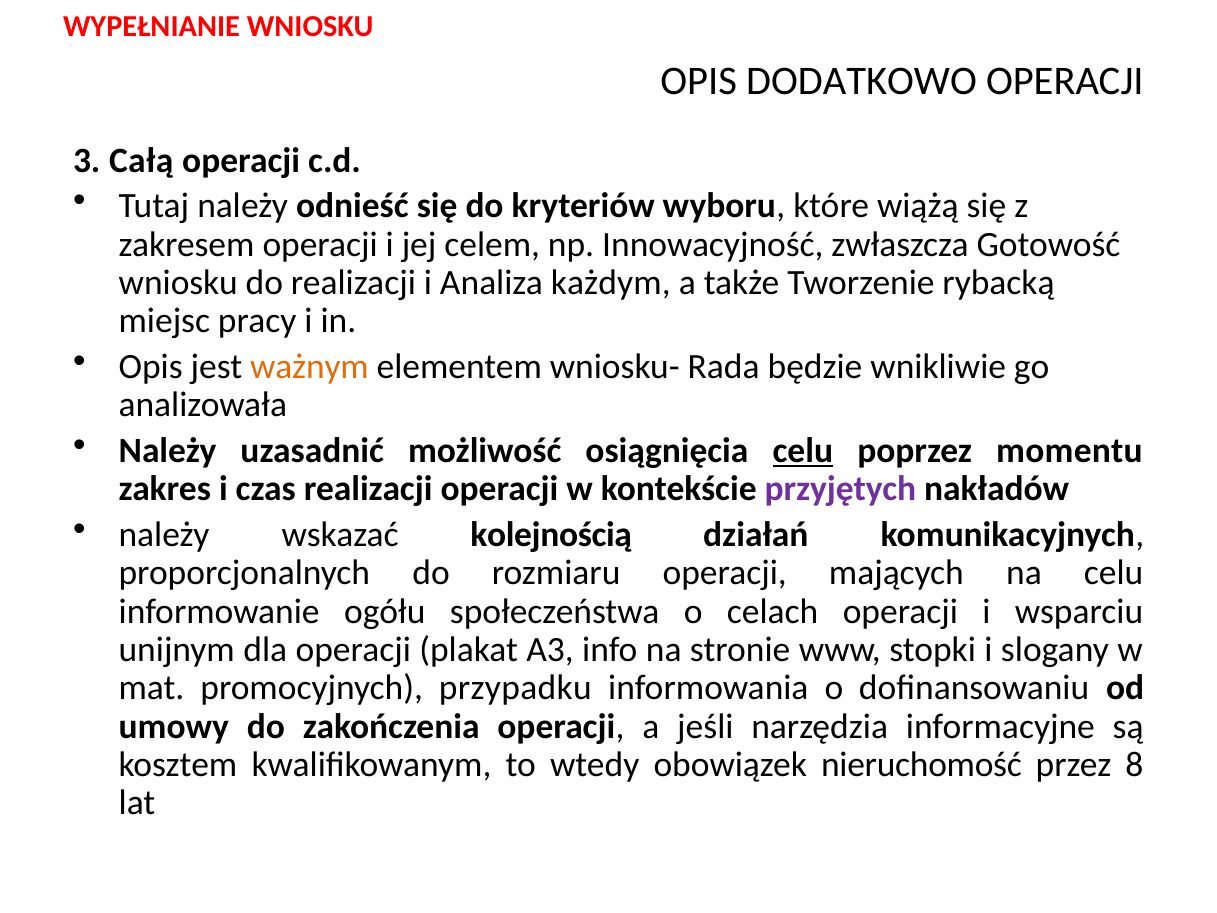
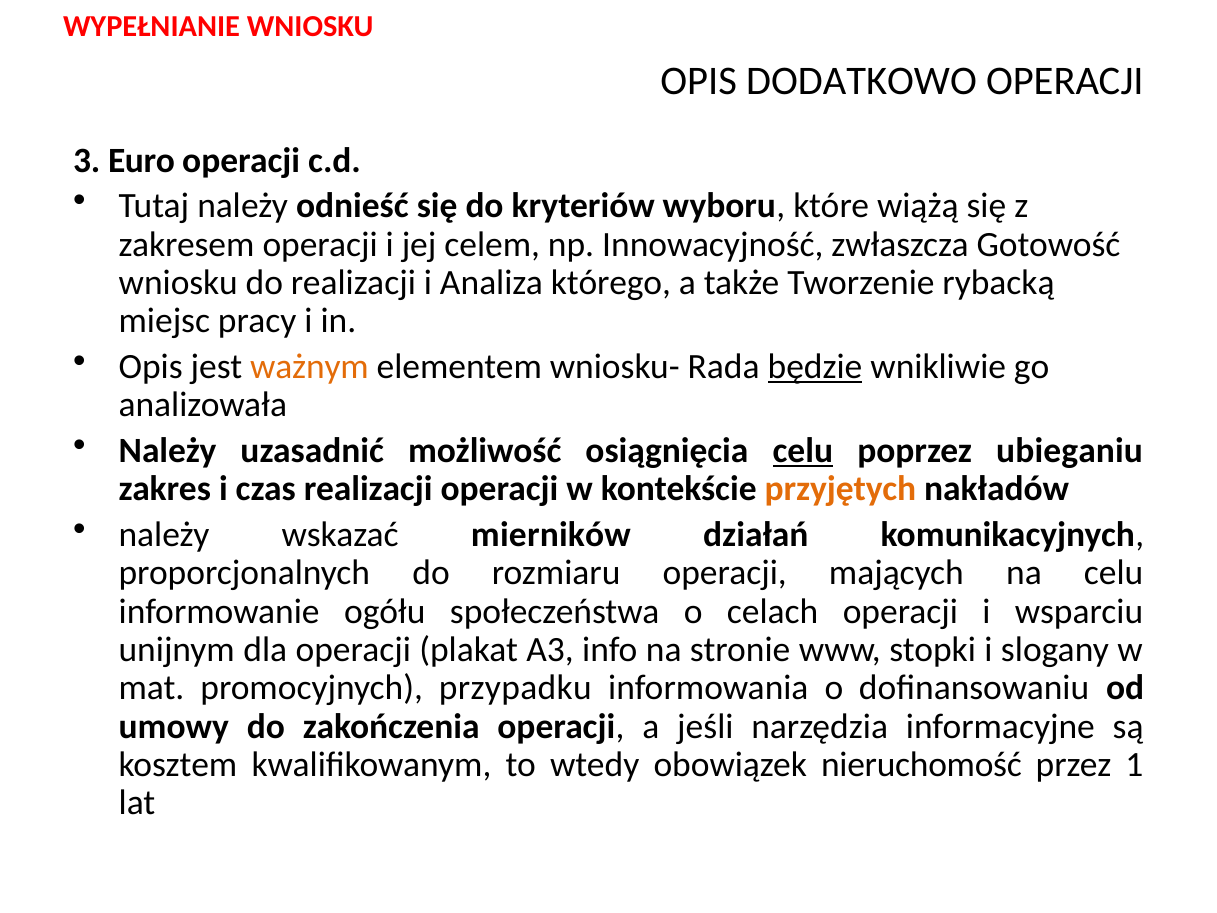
Całą: Całą -> Euro (142, 160)
każdym: każdym -> którego (611, 283)
będzie underline: none -> present (815, 367)
momentu: momentu -> ubieganiu (1070, 451)
przyjętych colour: purple -> orange (840, 489)
kolejnością: kolejnością -> mierników (551, 534)
8: 8 -> 1 (1134, 764)
